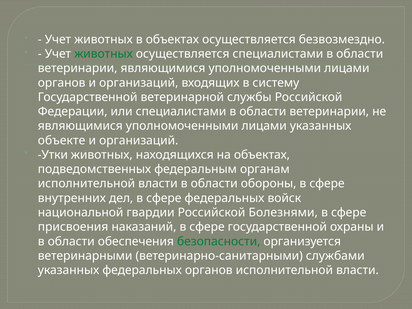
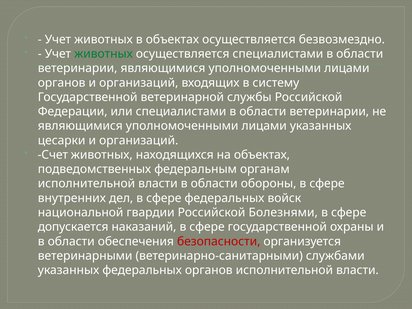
объекте: объекте -> цесарки (62, 140)
Утки: Утки -> Счет (53, 155)
присвоения: присвоения -> допускается (73, 227)
безопасности colour: green -> red (219, 241)
